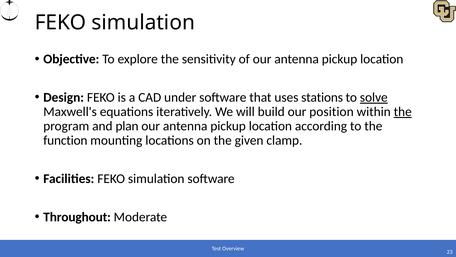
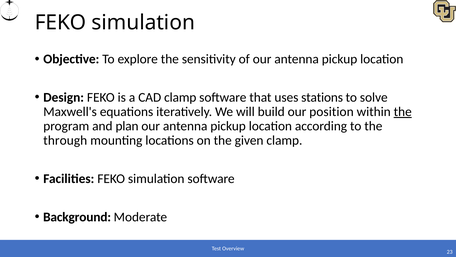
CAD under: under -> clamp (180, 97)
solve underline: present -> none (374, 97)
function: function -> through (65, 140)
Throughout: Throughout -> Background (77, 217)
